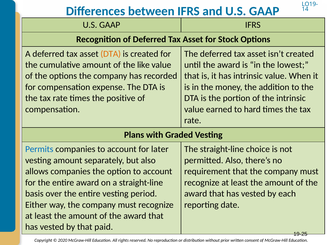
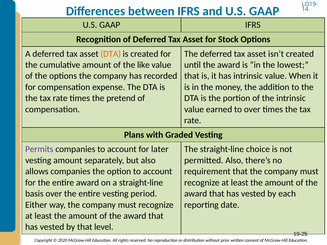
positive: positive -> pretend (121, 98)
to hard: hard -> over (252, 109)
Permits colour: blue -> purple (39, 149)
paid: paid -> level (104, 227)
